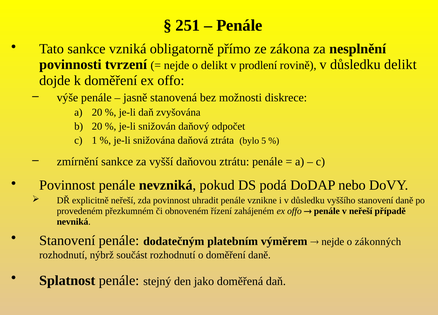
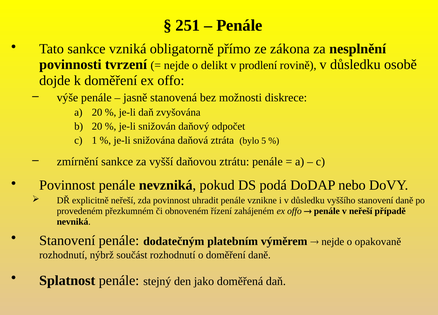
důsledku delikt: delikt -> osobě (400, 65)
zákonných: zákonných -> opakovaně (378, 242)
